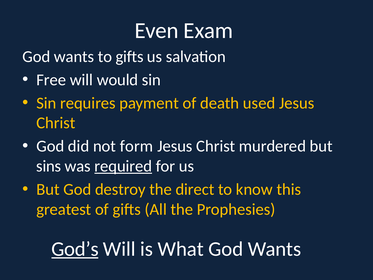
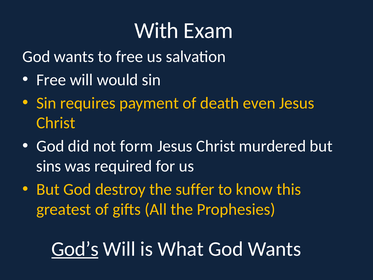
Even: Even -> With (157, 31)
to gifts: gifts -> free (129, 56)
used: used -> even (259, 103)
required underline: present -> none (123, 166)
direct: direct -> suffer (195, 189)
